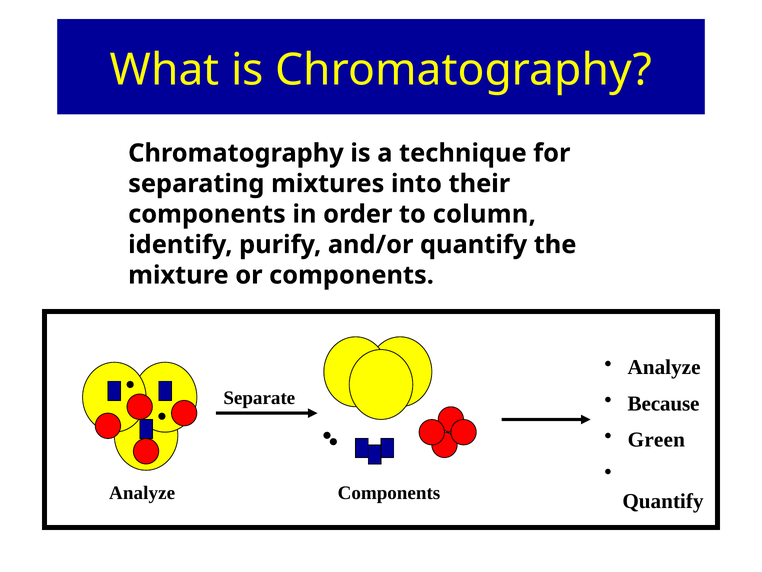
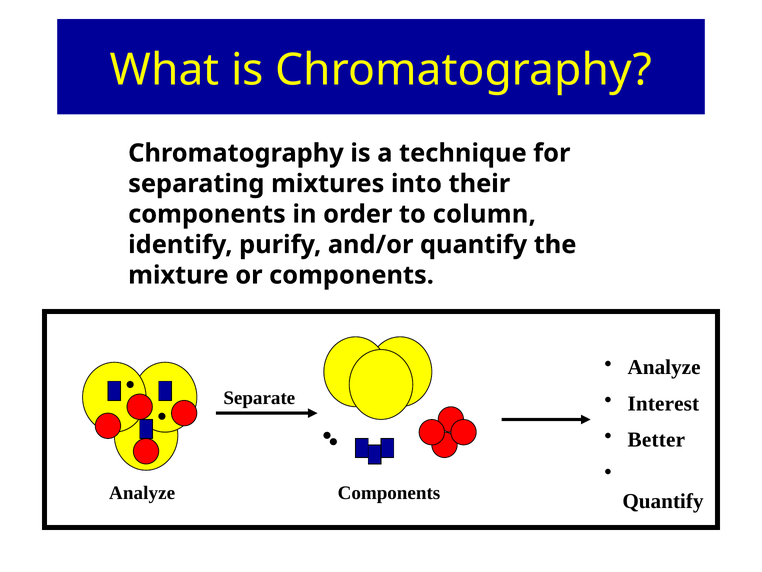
Because: Because -> Interest (663, 403)
Green: Green -> Better (656, 439)
